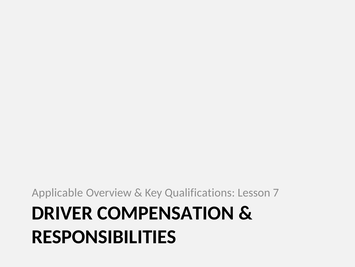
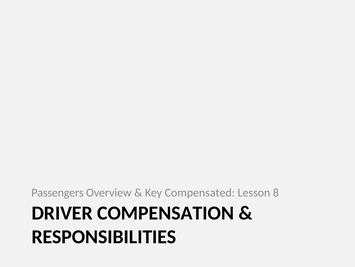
Applicable: Applicable -> Passengers (58, 192)
Qualifications: Qualifications -> Compensated (200, 192)
7: 7 -> 8 (276, 192)
